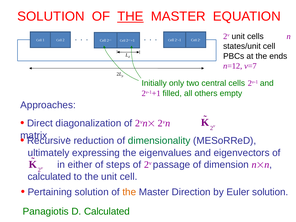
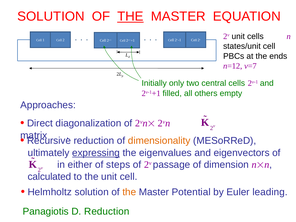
dimensionality colour: green -> orange (159, 141)
expressing underline: none -> present (96, 153)
Pertaining: Pertaining -> Helmholtz (50, 192)
Direction: Direction -> Potential (191, 192)
Euler solution: solution -> leading (270, 192)
D Calculated: Calculated -> Reduction (107, 212)
